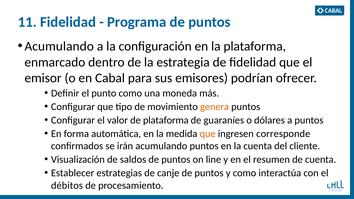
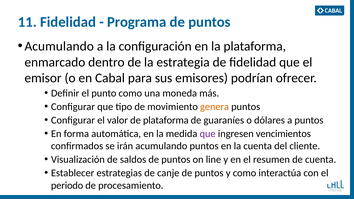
que colour: orange -> purple (208, 134)
corresponde: corresponde -> vencimientos (283, 134)
débitos: débitos -> periodo (67, 186)
